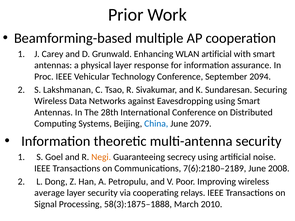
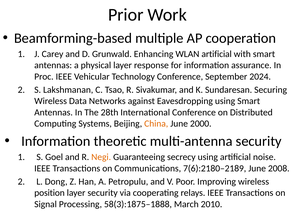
2094: 2094 -> 2024 (260, 77)
China colour: blue -> orange (156, 124)
2079: 2079 -> 2000 (201, 124)
average: average -> position (50, 193)
